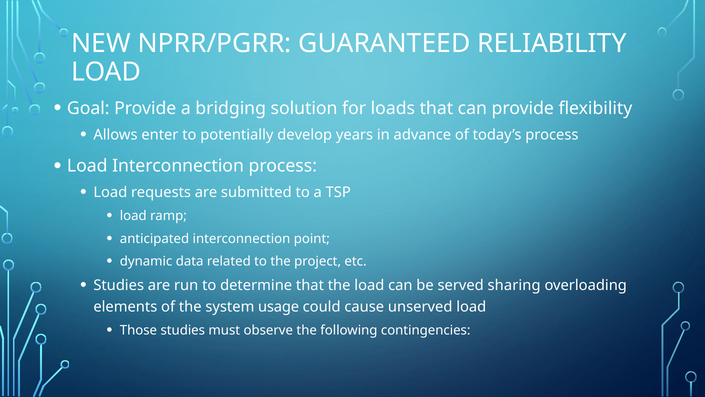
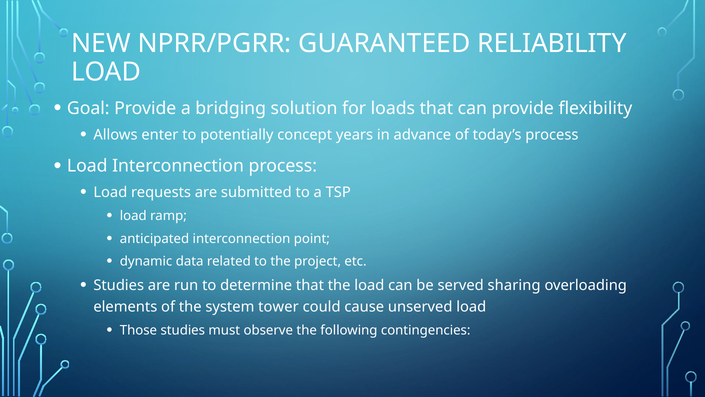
develop: develop -> concept (305, 135)
usage: usage -> tower (278, 306)
